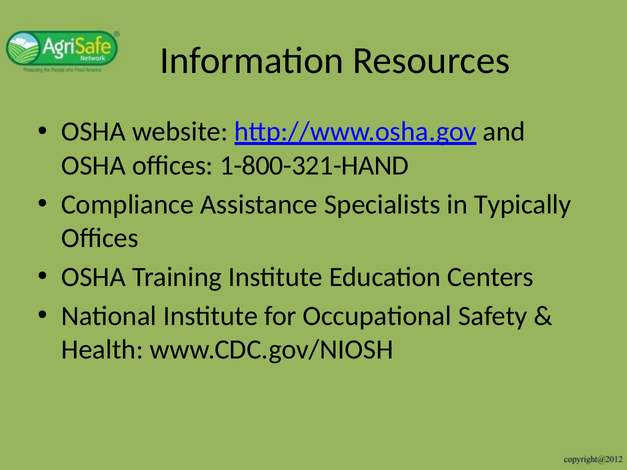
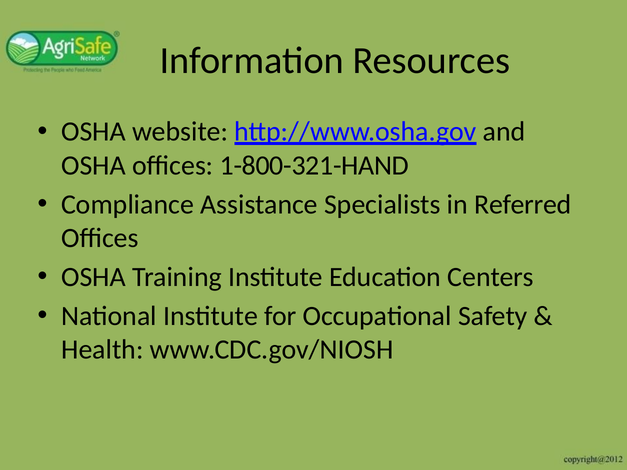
Typically: Typically -> Referred (523, 205)
